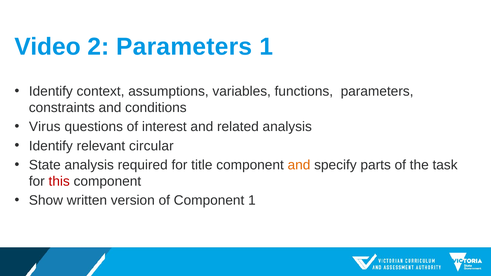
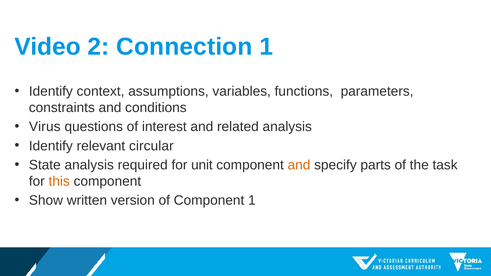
2 Parameters: Parameters -> Connection (184, 47)
title: title -> unit (202, 165)
this colour: red -> orange (59, 181)
